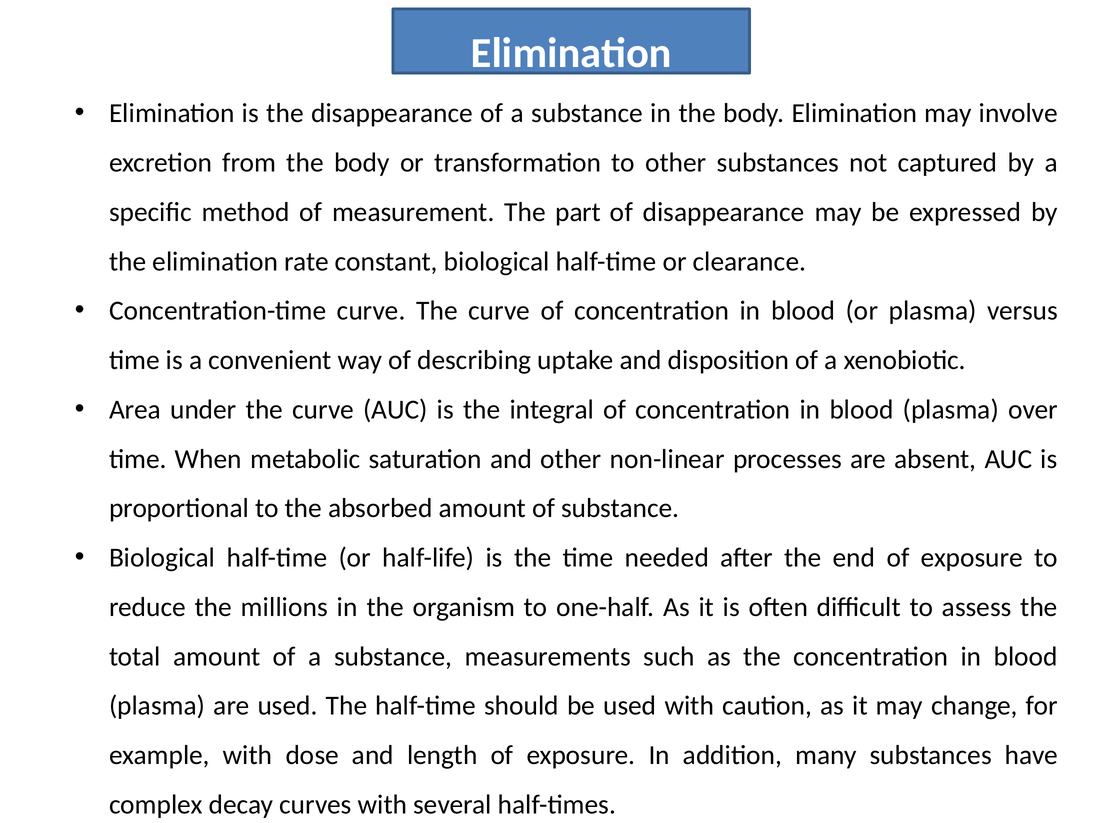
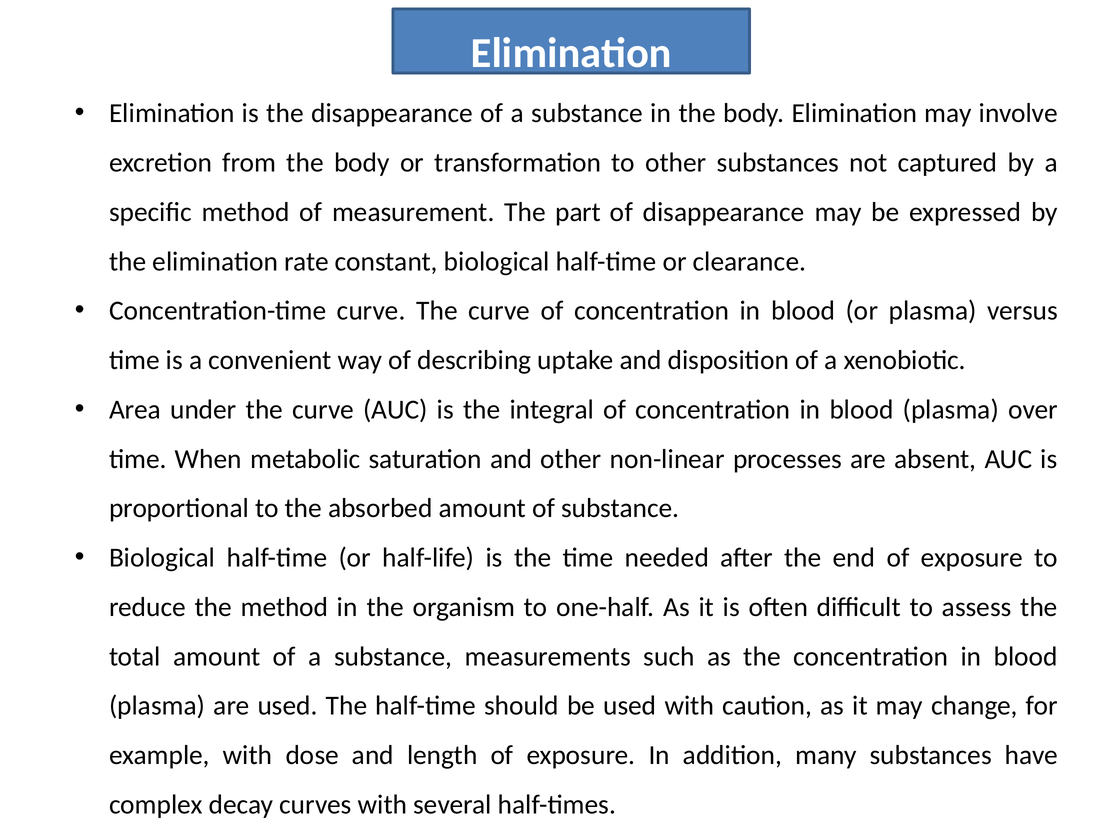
the millions: millions -> method (285, 607)
